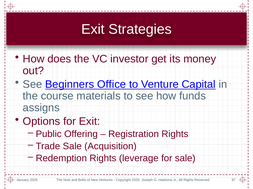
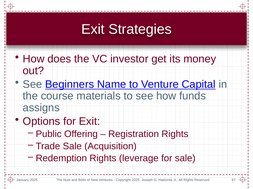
Office: Office -> Name (112, 85)
